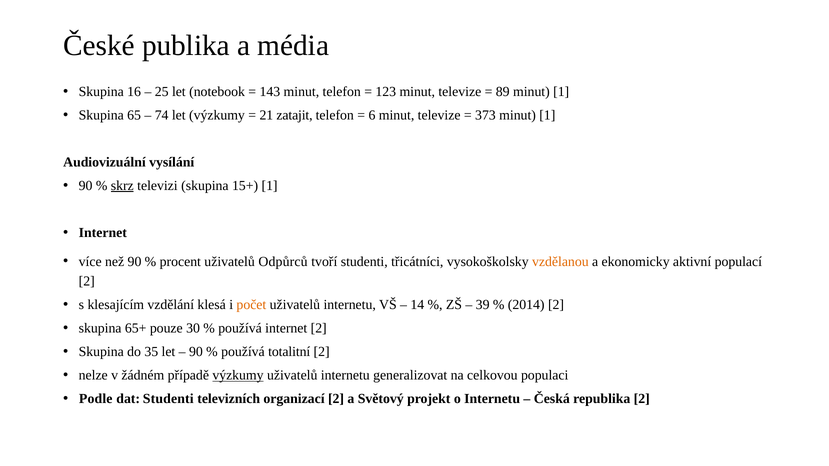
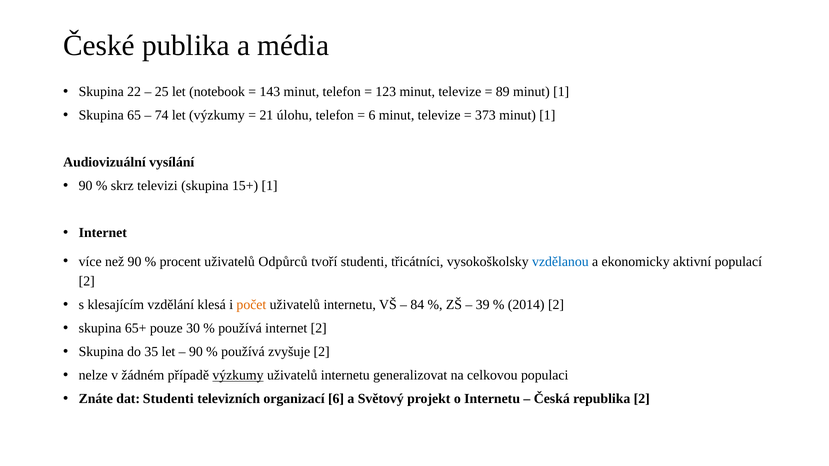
16: 16 -> 22 (134, 92)
zatajit: zatajit -> úlohu (294, 115)
skrz underline: present -> none (122, 186)
vzdělanou colour: orange -> blue (560, 262)
14: 14 -> 84 (417, 305)
totalitní: totalitní -> zvyšuje (289, 352)
Podle: Podle -> Znáte (96, 399)
organizací 2: 2 -> 6 (336, 399)
